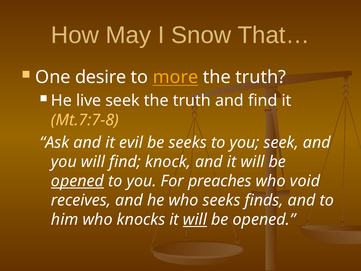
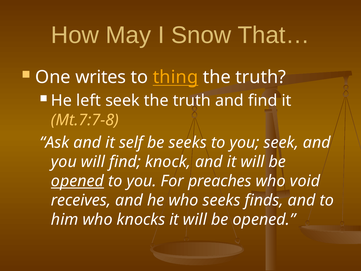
desire: desire -> writes (101, 77)
more: more -> thing (175, 77)
live: live -> left (89, 101)
evil: evil -> self (131, 142)
will underline: present -> none (195, 219)
